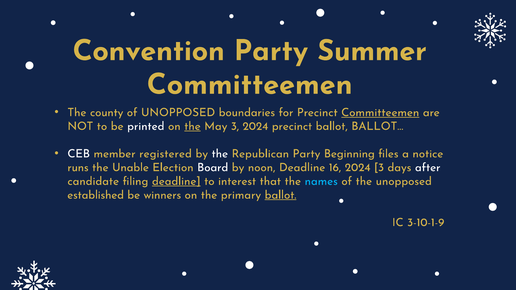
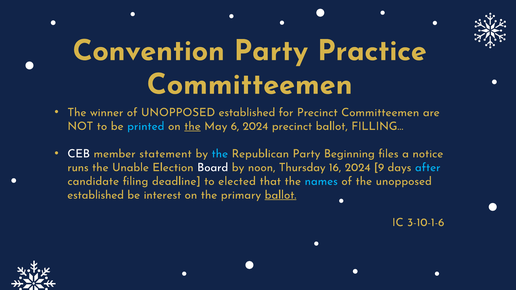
Summer: Summer -> Practice (372, 51)
county: county -> winner (107, 112)
of UNOPPOSED boundaries: boundaries -> established (247, 112)
Committeemen underline: present -> none (380, 112)
printed colour: white -> light blue (146, 126)
May 3: 3 -> 6 (235, 126)
BALLOT…: BALLOT… -> FILLING… (377, 126)
registered: registered -> statement (165, 154)
the colour: white -> light blue (220, 154)
noon Deadline: Deadline -> Thursday (302, 168)
2024 3: 3 -> 9 (379, 168)
after colour: white -> light blue (428, 168)
deadline underline: present -> none (176, 181)
interest: interest -> elected (237, 181)
winners: winners -> interest (162, 195)
3-10-1-9: 3-10-1-9 -> 3-10-1-6 (426, 223)
